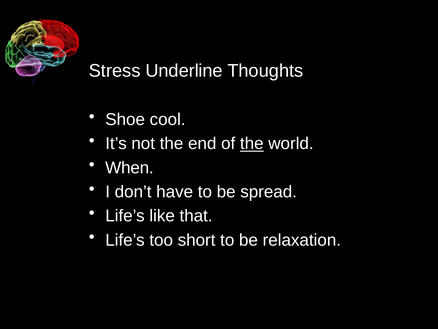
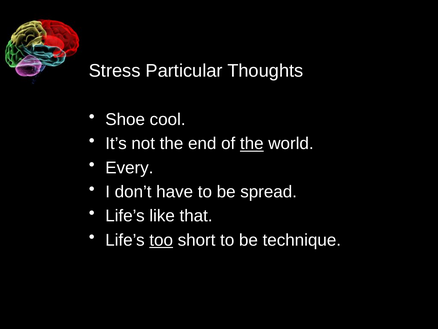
Underline: Underline -> Particular (184, 71)
When: When -> Every (129, 168)
too underline: none -> present (161, 240)
relaxation: relaxation -> technique (302, 240)
